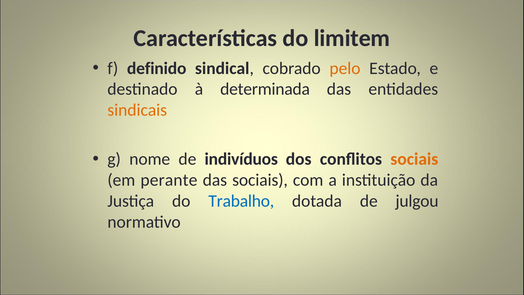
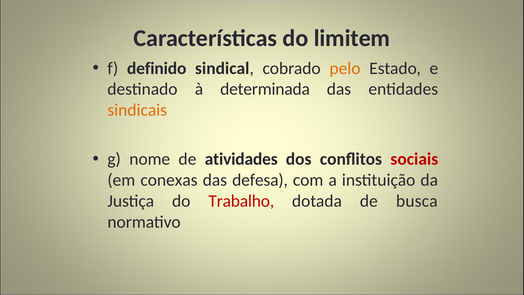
indivíduos: indivíduos -> atividades (241, 159)
sociais colour: orange -> red (414, 159)
perante: perante -> conexas (169, 180)
das sociais: sociais -> defesa (260, 180)
Trabalho colour: blue -> red (241, 201)
julgou: julgou -> busca (417, 201)
